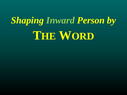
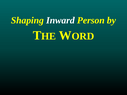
Inward colour: light green -> white (60, 20)
